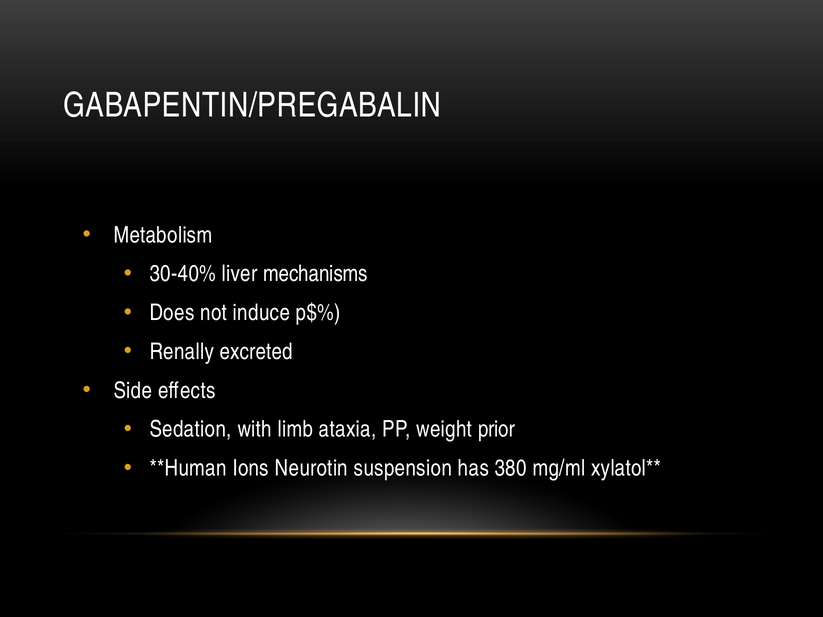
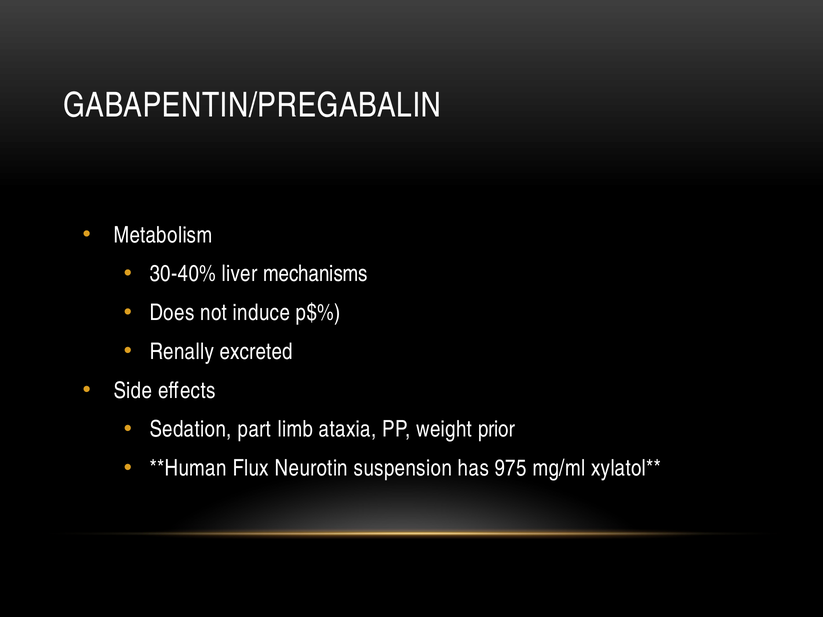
with: with -> part (254, 430)
Ions: Ions -> Flux (251, 468)
380: 380 -> 975 (511, 468)
